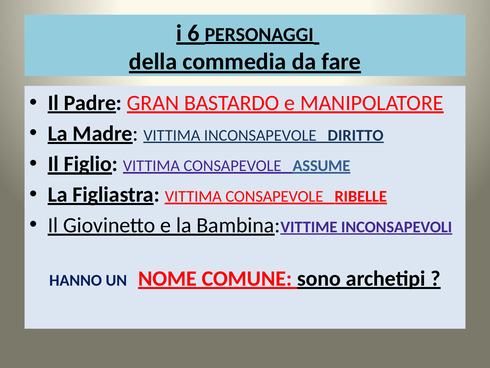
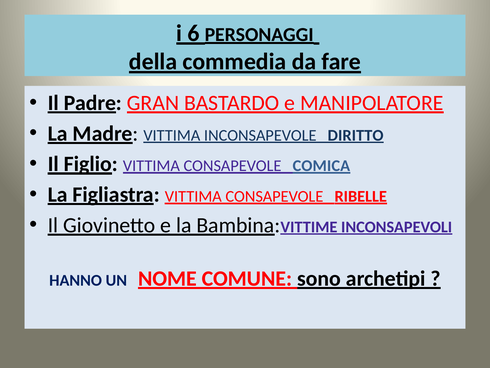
ASSUME: ASSUME -> COMICA (321, 166)
